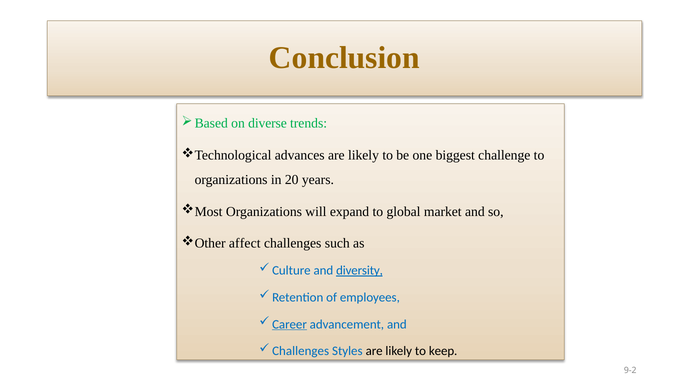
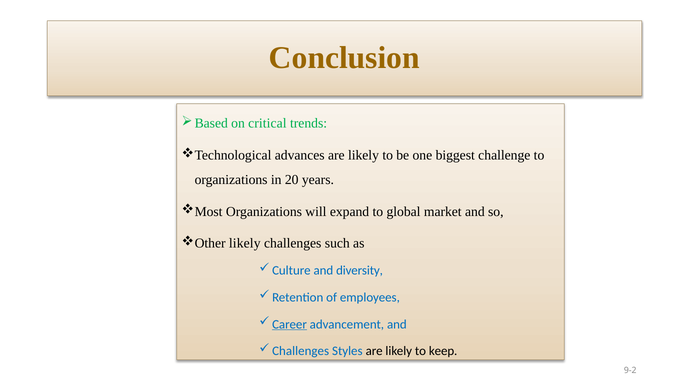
diverse: diverse -> critical (267, 123)
affect: affect -> likely (245, 243)
diversity underline: present -> none (360, 270)
